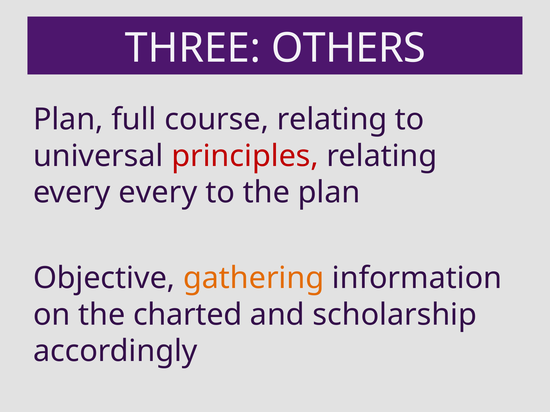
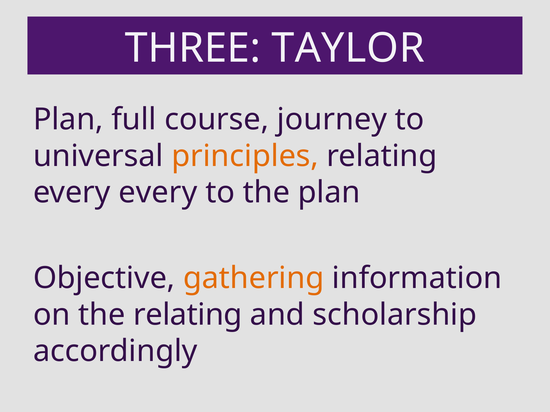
OTHERS: OTHERS -> TAYLOR (348, 48)
course relating: relating -> journey (332, 119)
principles colour: red -> orange (245, 156)
the charted: charted -> relating (188, 315)
